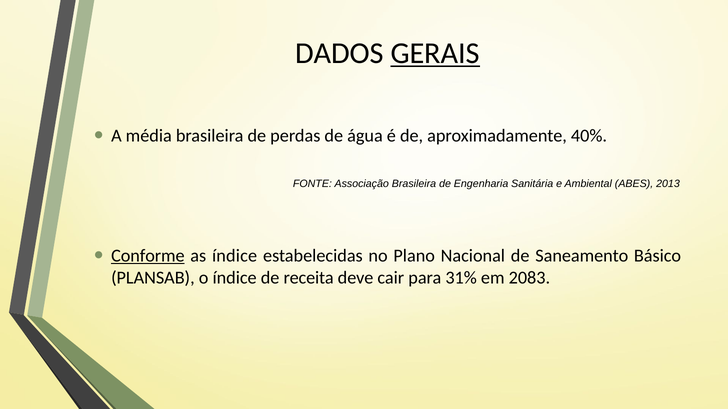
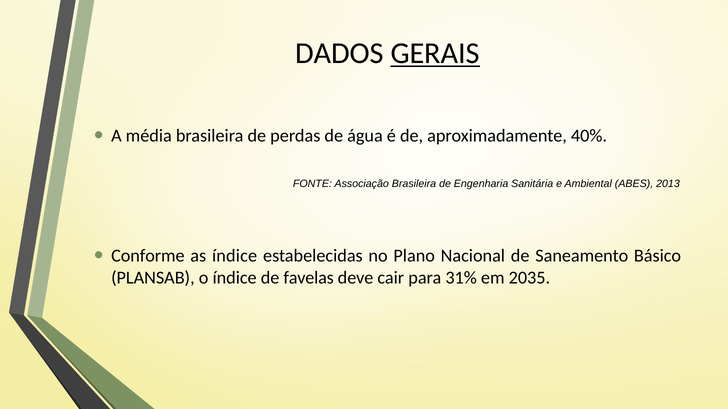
Conforme underline: present -> none (148, 256)
receita: receita -> favelas (309, 278)
2083: 2083 -> 2035 (529, 278)
